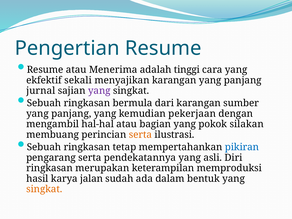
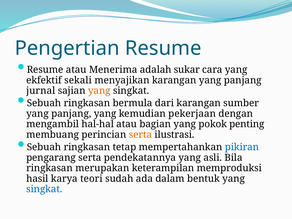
tinggi: tinggi -> sukar (187, 70)
yang colour: purple -> orange (99, 91)
silakan: silakan -> penting (247, 124)
Diri: Diri -> Bila (233, 158)
jalan: jalan -> teori (91, 179)
singkat colour: orange -> blue (44, 189)
